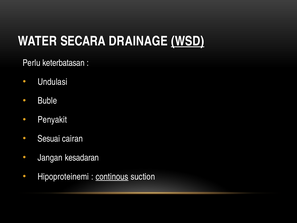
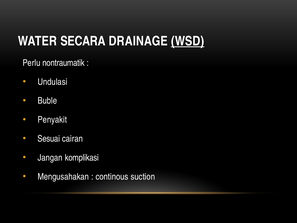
keterbatasan: keterbatasan -> nontraumatik (64, 63)
kesadaran: kesadaran -> komplikasi (82, 158)
Hipoproteinemi: Hipoproteinemi -> Mengusahakan (63, 176)
continous underline: present -> none (112, 176)
